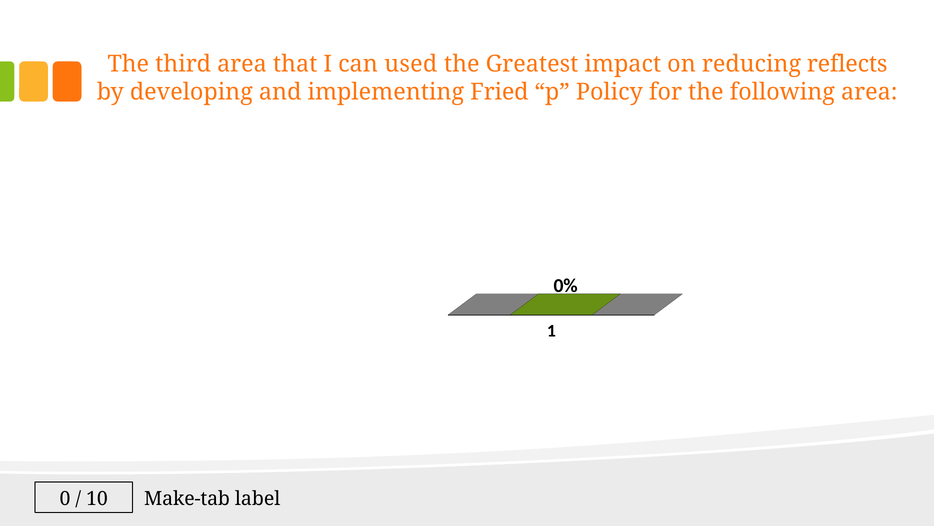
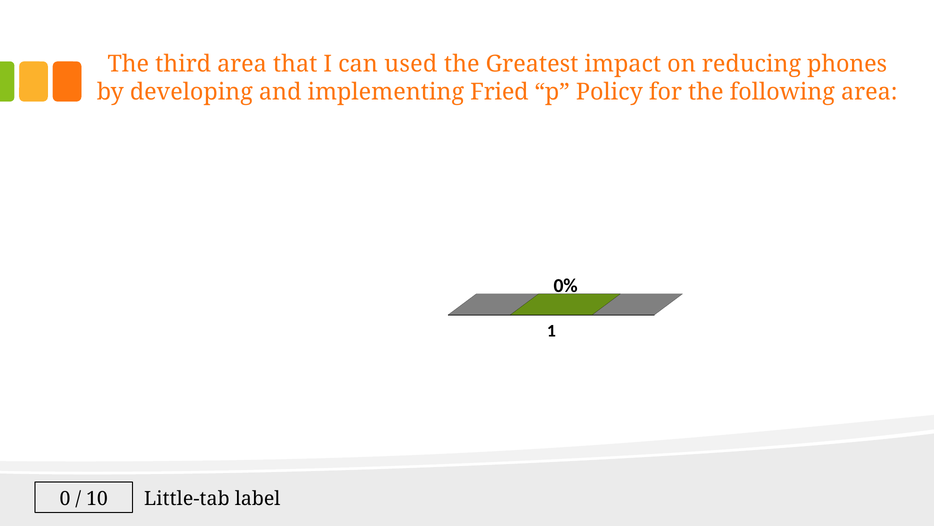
reflects: reflects -> phones (847, 64)
Make-tab: Make-tab -> Little-tab (187, 498)
